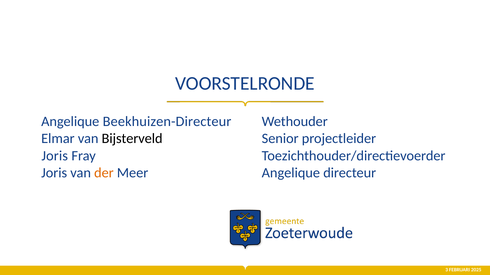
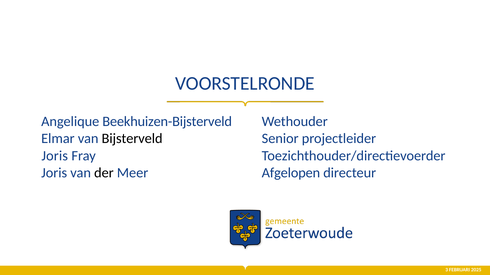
Beekhuizen-Directeur: Beekhuizen-Directeur -> Beekhuizen-Bijsterveld (167, 122)
der colour: orange -> black (104, 173)
Meer Angelique: Angelique -> Afgelopen (291, 173)
